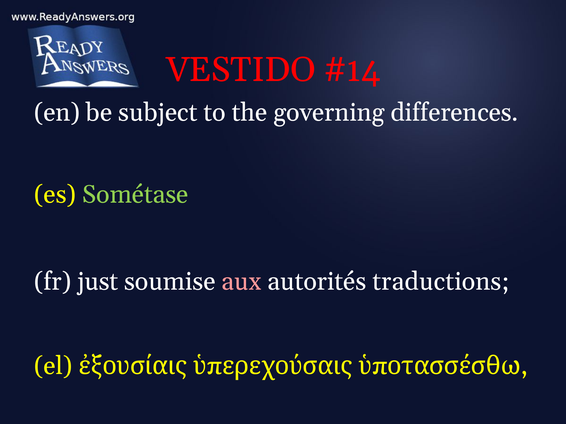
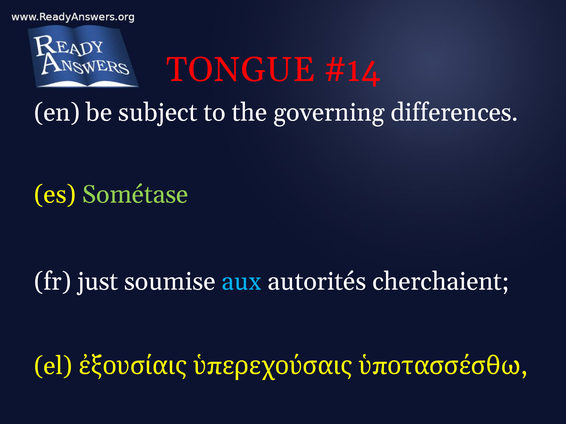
VESTIDO: VESTIDO -> TONGUE (241, 70)
aux colour: pink -> light blue (242, 282)
traductions: traductions -> cherchaient (441, 282)
